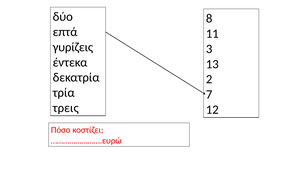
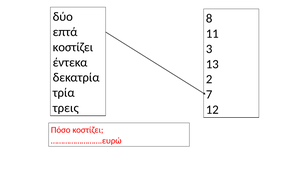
γυρίζεις: γυρίζεις -> κοστίζει (73, 47)
